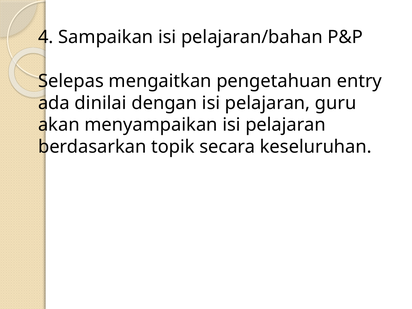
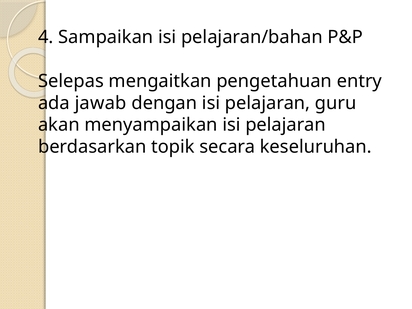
dinilai: dinilai -> jawab (101, 103)
